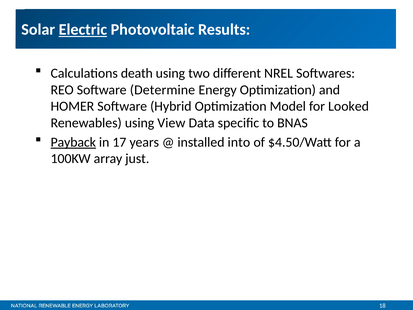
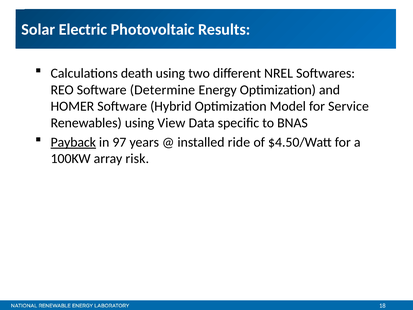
Electric underline: present -> none (83, 30)
Looked: Looked -> Service (348, 106)
17: 17 -> 97 (119, 142)
into: into -> ride (239, 142)
just: just -> risk (137, 159)
